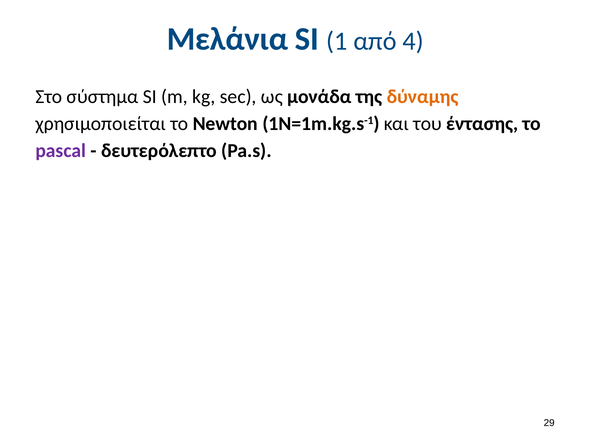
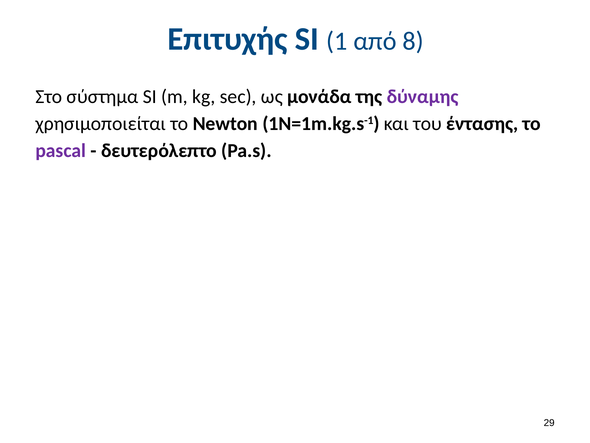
Μελάνια: Μελάνια -> Επιτυχής (227, 39)
4: 4 -> 8 (413, 41)
δύναμης colour: orange -> purple (423, 97)
